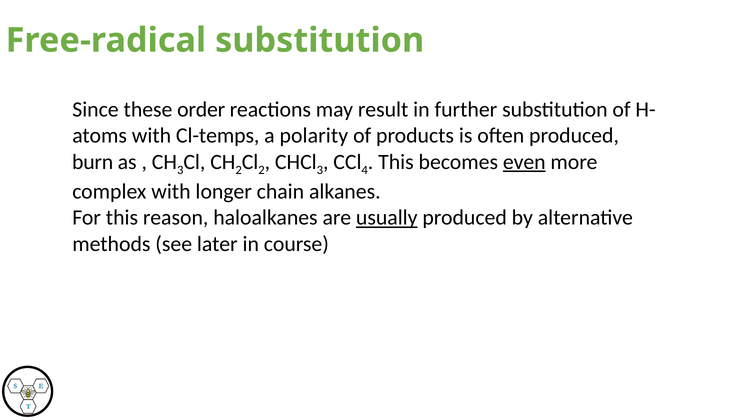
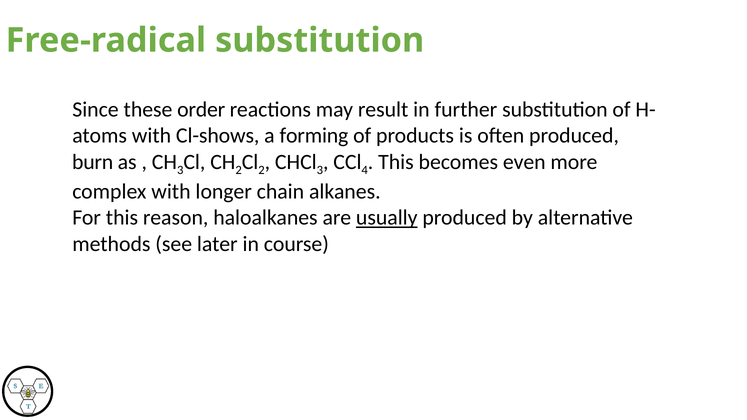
Cl-temps: Cl-temps -> Cl-shows (218, 136)
polarity: polarity -> forming (314, 136)
even underline: present -> none (524, 162)
